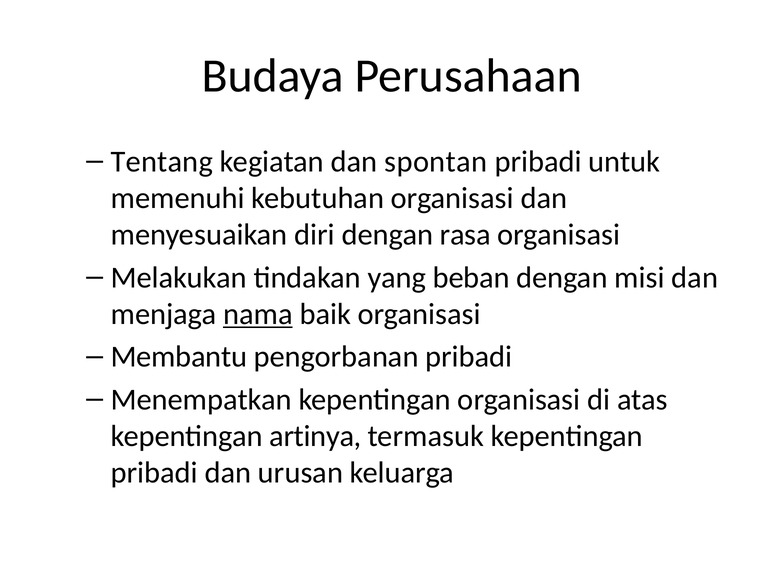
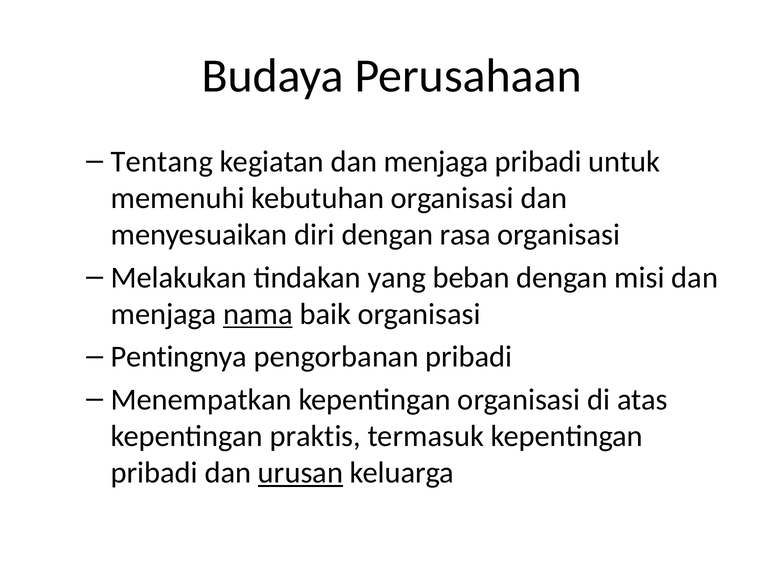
kegiatan dan spontan: spontan -> menjaga (436, 162)
Membantu: Membantu -> Pentingnya (179, 357)
artinya: artinya -> praktis (315, 436)
urusan underline: none -> present (301, 473)
